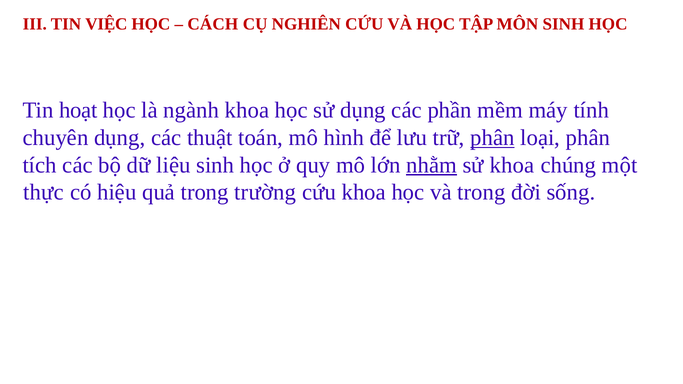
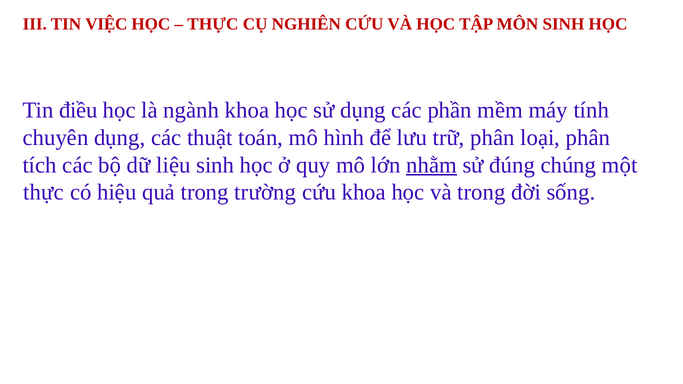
CÁCH: CÁCH -> THỰC (213, 24)
hoạt: hoạt -> điều (78, 110)
phân underline: present -> none (492, 138)
sử khoa: khoa -> đúng (512, 165)
